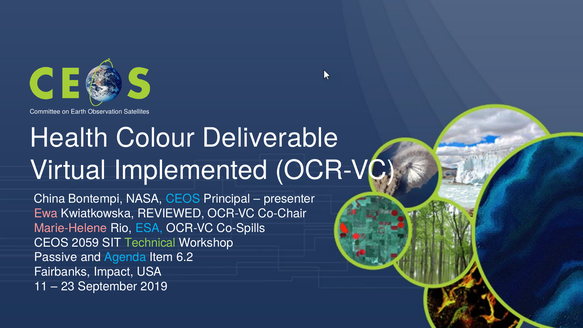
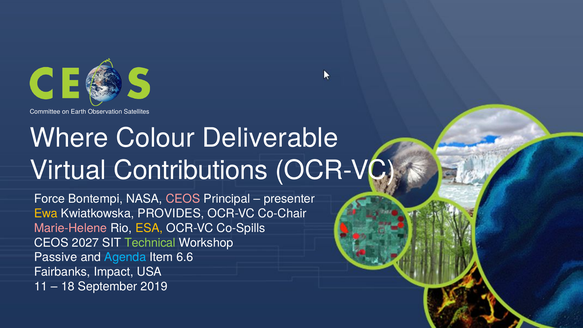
Health: Health -> Where (69, 138)
Implemented: Implemented -> Contributions (191, 170)
China: China -> Force (49, 199)
CEOS colour: light blue -> pink (183, 199)
Ewa colour: pink -> yellow (46, 213)
REVIEWED: REVIEWED -> PROVIDES (171, 213)
ESA colour: light blue -> yellow (149, 228)
2059: 2059 -> 2027 (85, 243)
6.2: 6.2 -> 6.6 (185, 257)
23: 23 -> 18 (68, 286)
